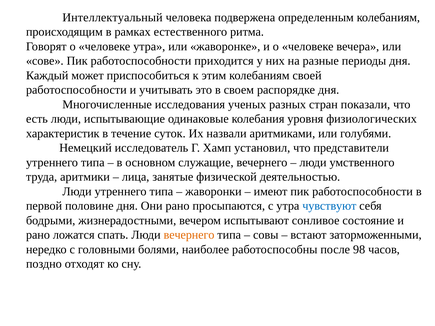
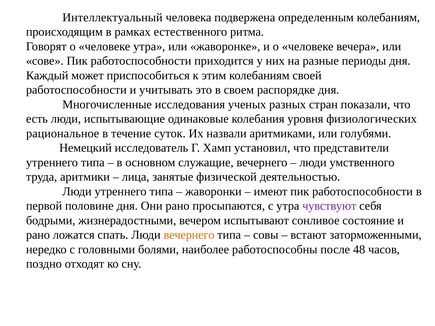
характеристик: характеристик -> рациональное (63, 134)
чувствуют colour: blue -> purple (329, 206)
98: 98 -> 48 (359, 250)
